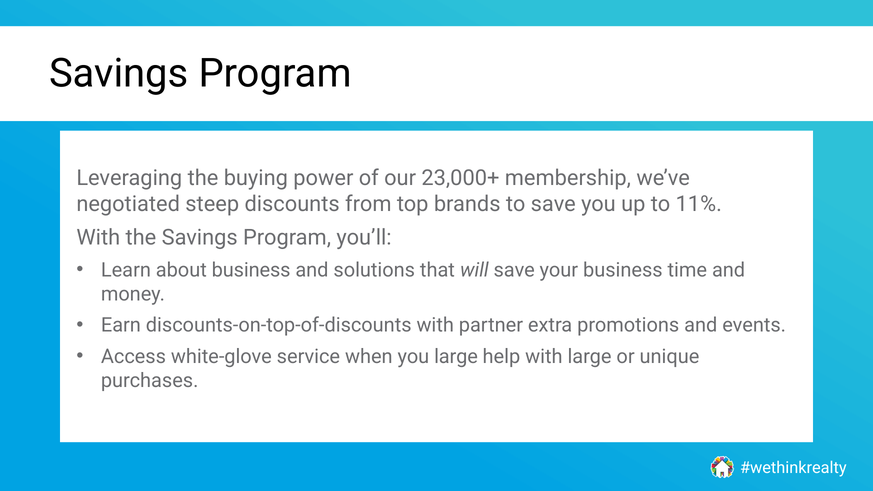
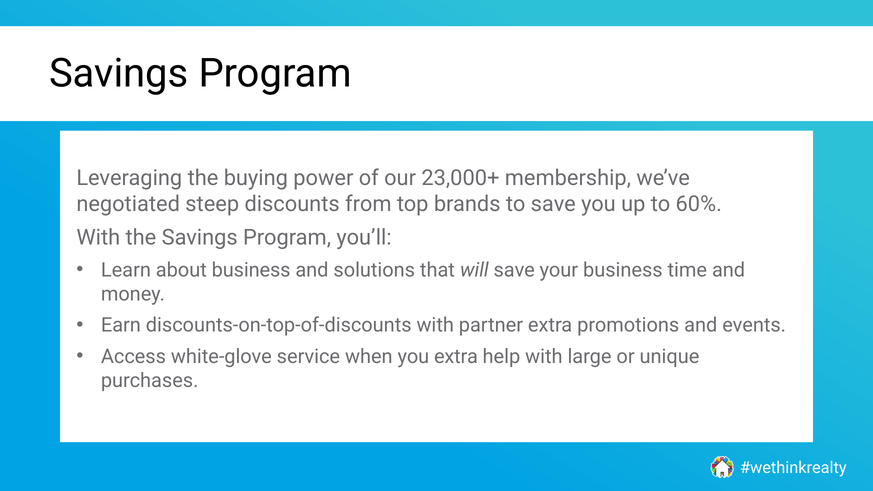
11%: 11% -> 60% (699, 204)
you large: large -> extra (456, 356)
